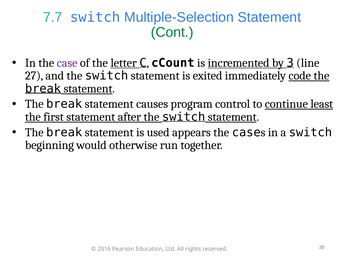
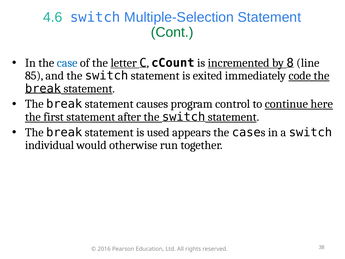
7.7: 7.7 -> 4.6 (53, 17)
case colour: purple -> blue (67, 63)
3: 3 -> 8 (290, 63)
27: 27 -> 85 (34, 76)
least: least -> here (322, 104)
beginning: beginning -> individual (49, 145)
